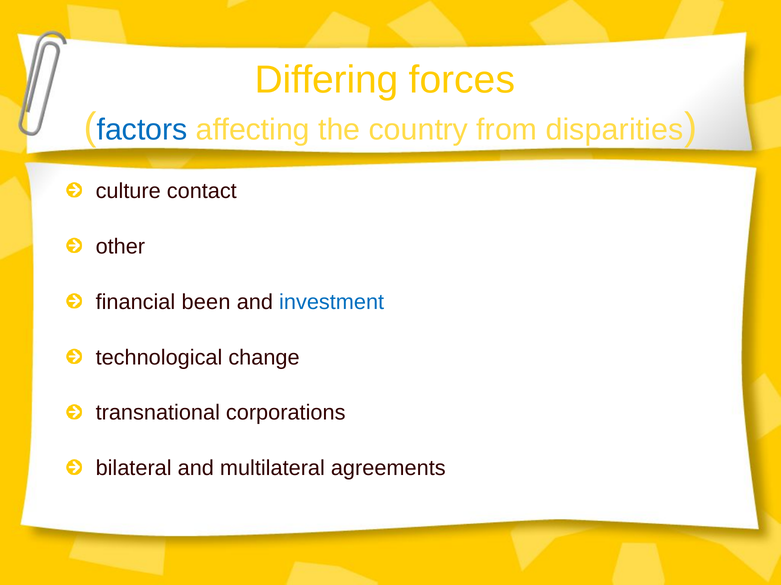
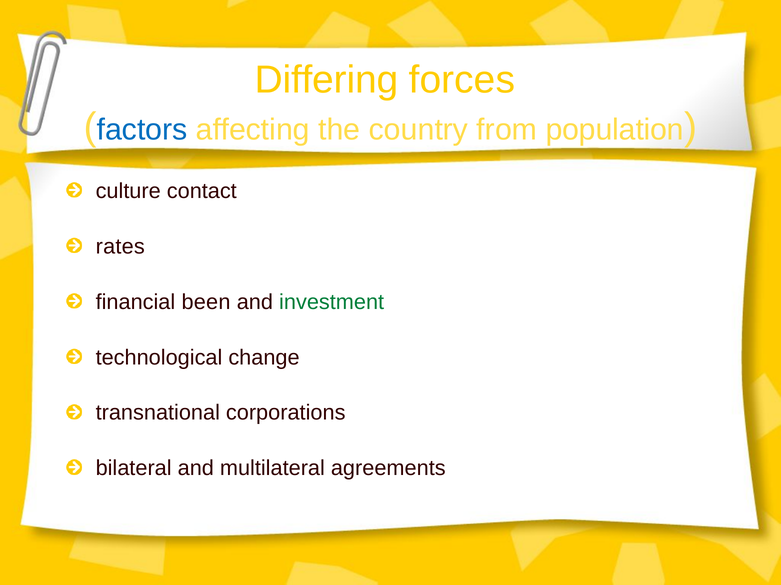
disparities: disparities -> population (615, 130)
other: other -> rates (120, 247)
investment colour: blue -> green (332, 302)
